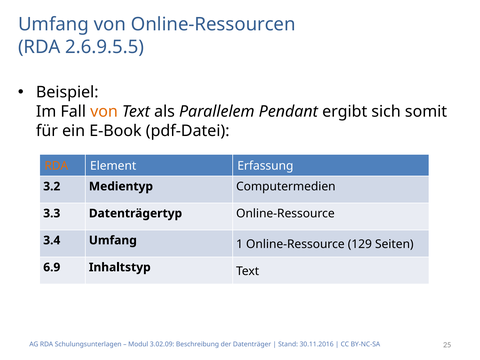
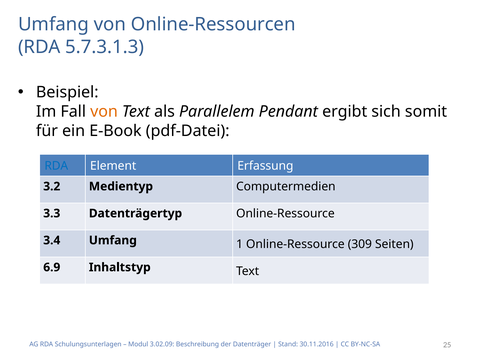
2.6.9.5.5: 2.6.9.5.5 -> 5.7.3.1.3 (105, 47)
RDA colour: orange -> blue (56, 166)
129: 129 -> 309 (360, 244)
